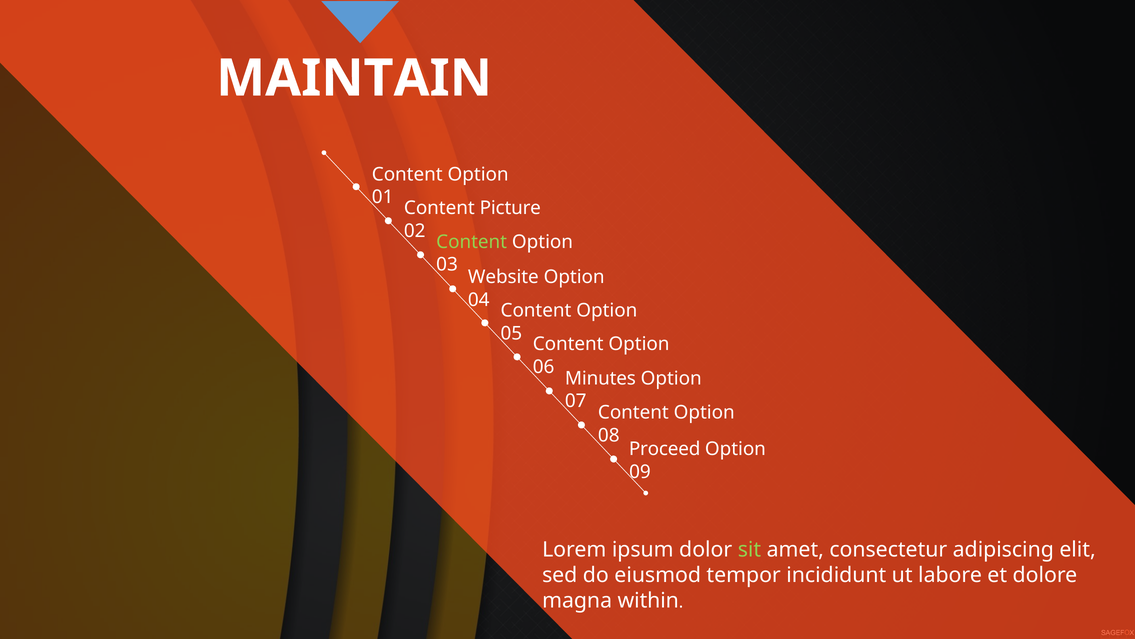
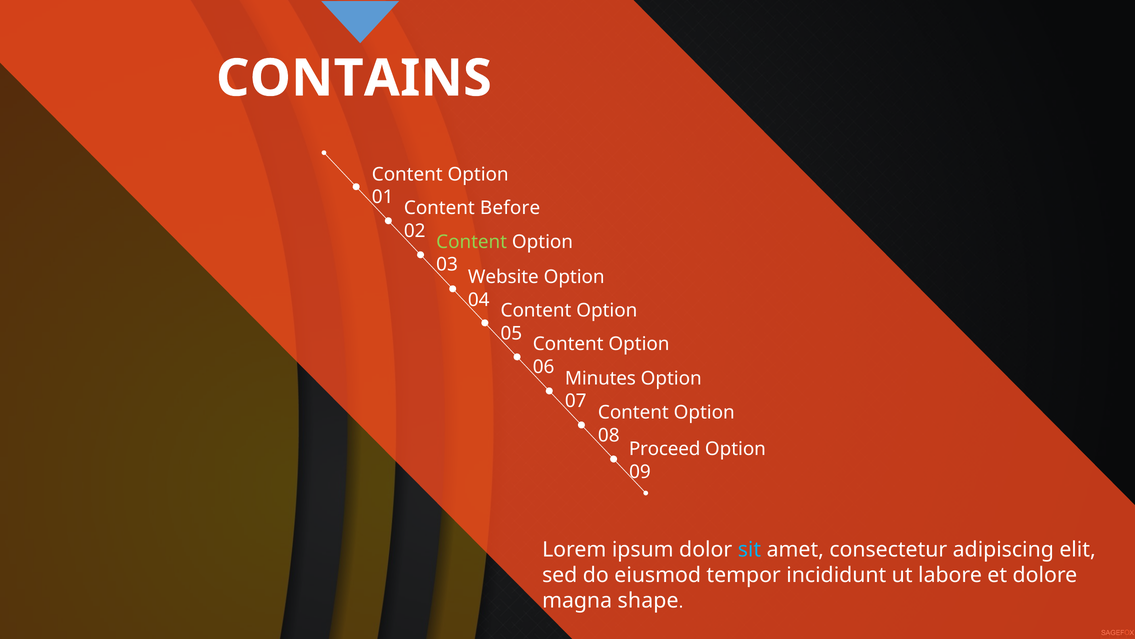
MAINTAIN: MAINTAIN -> CONTAINS (354, 78)
Picture: Picture -> Before (510, 208)
sit colour: light green -> light blue (749, 549)
within: within -> shape (648, 600)
